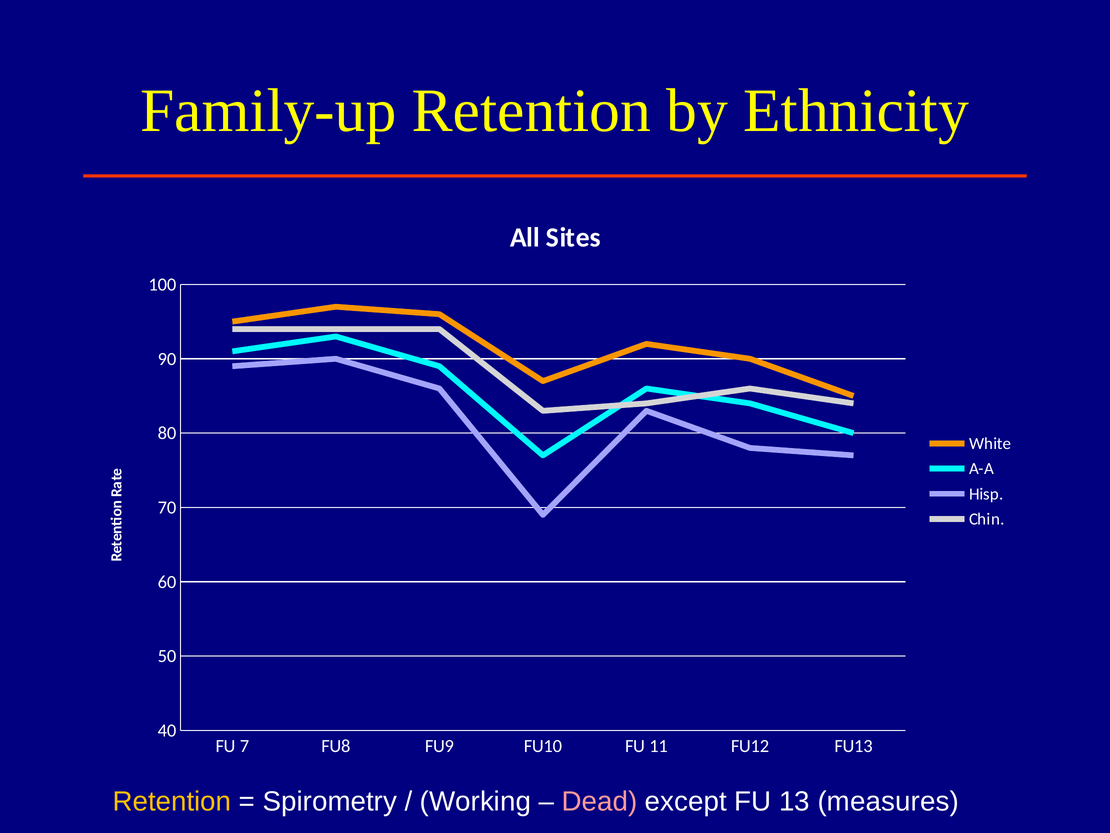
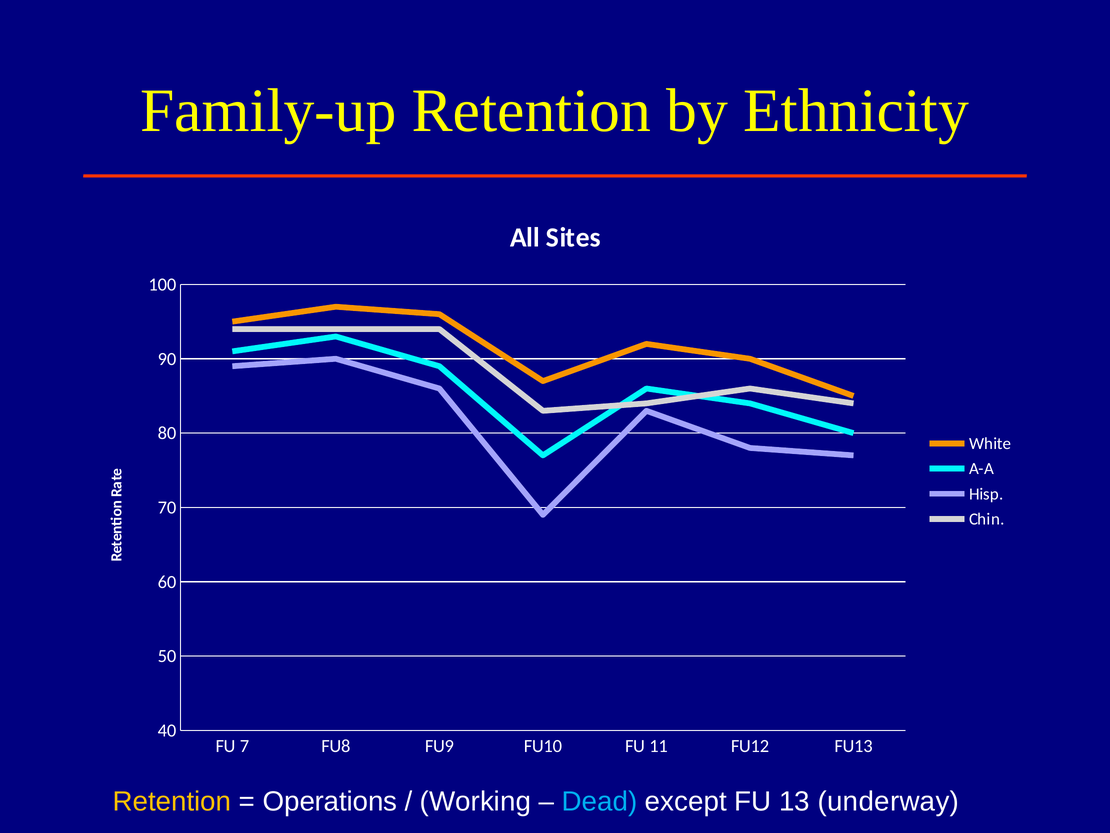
Spirometry: Spirometry -> Operations (330, 801)
Dead colour: pink -> light blue (600, 801)
measures: measures -> underway (888, 801)
